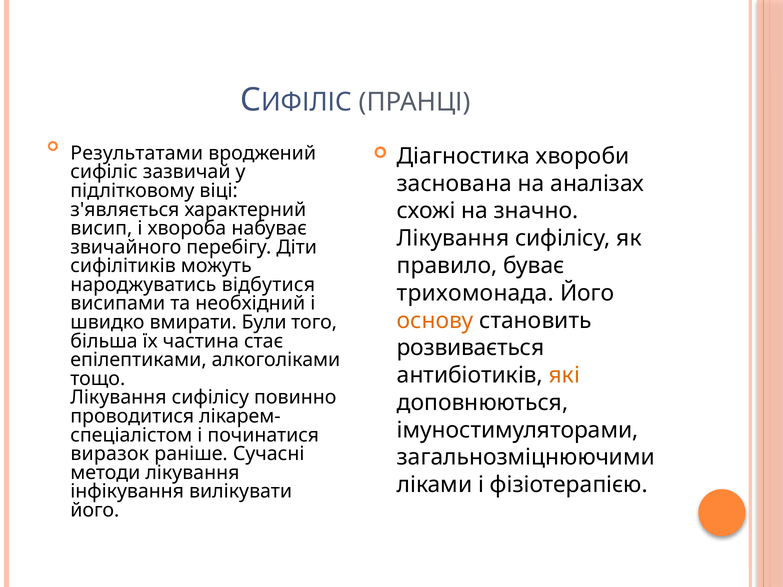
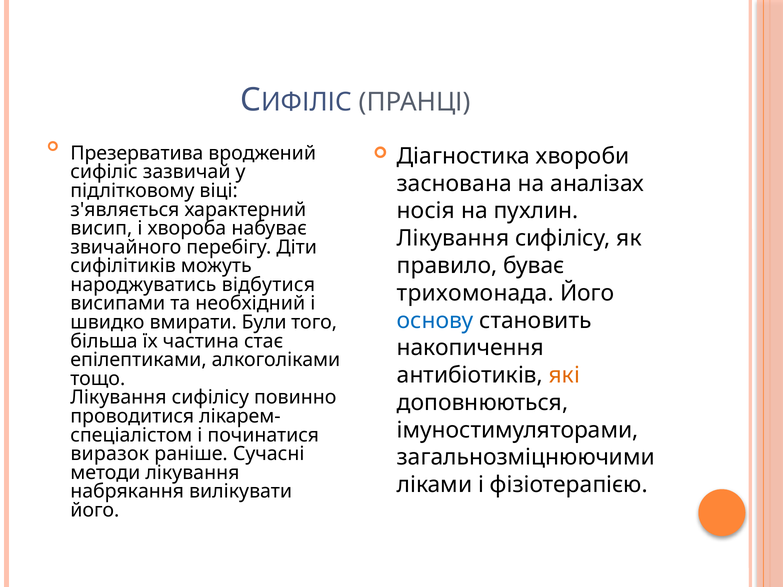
Результатами: Результатами -> Презерватива (137, 153)
схожі: схожі -> носія (426, 211)
значно: значно -> пухлин (536, 211)
основу colour: orange -> blue (435, 321)
розвивається: розвивається -> накопичення (470, 348)
інфікування: інфікування -> набрякання (127, 492)
